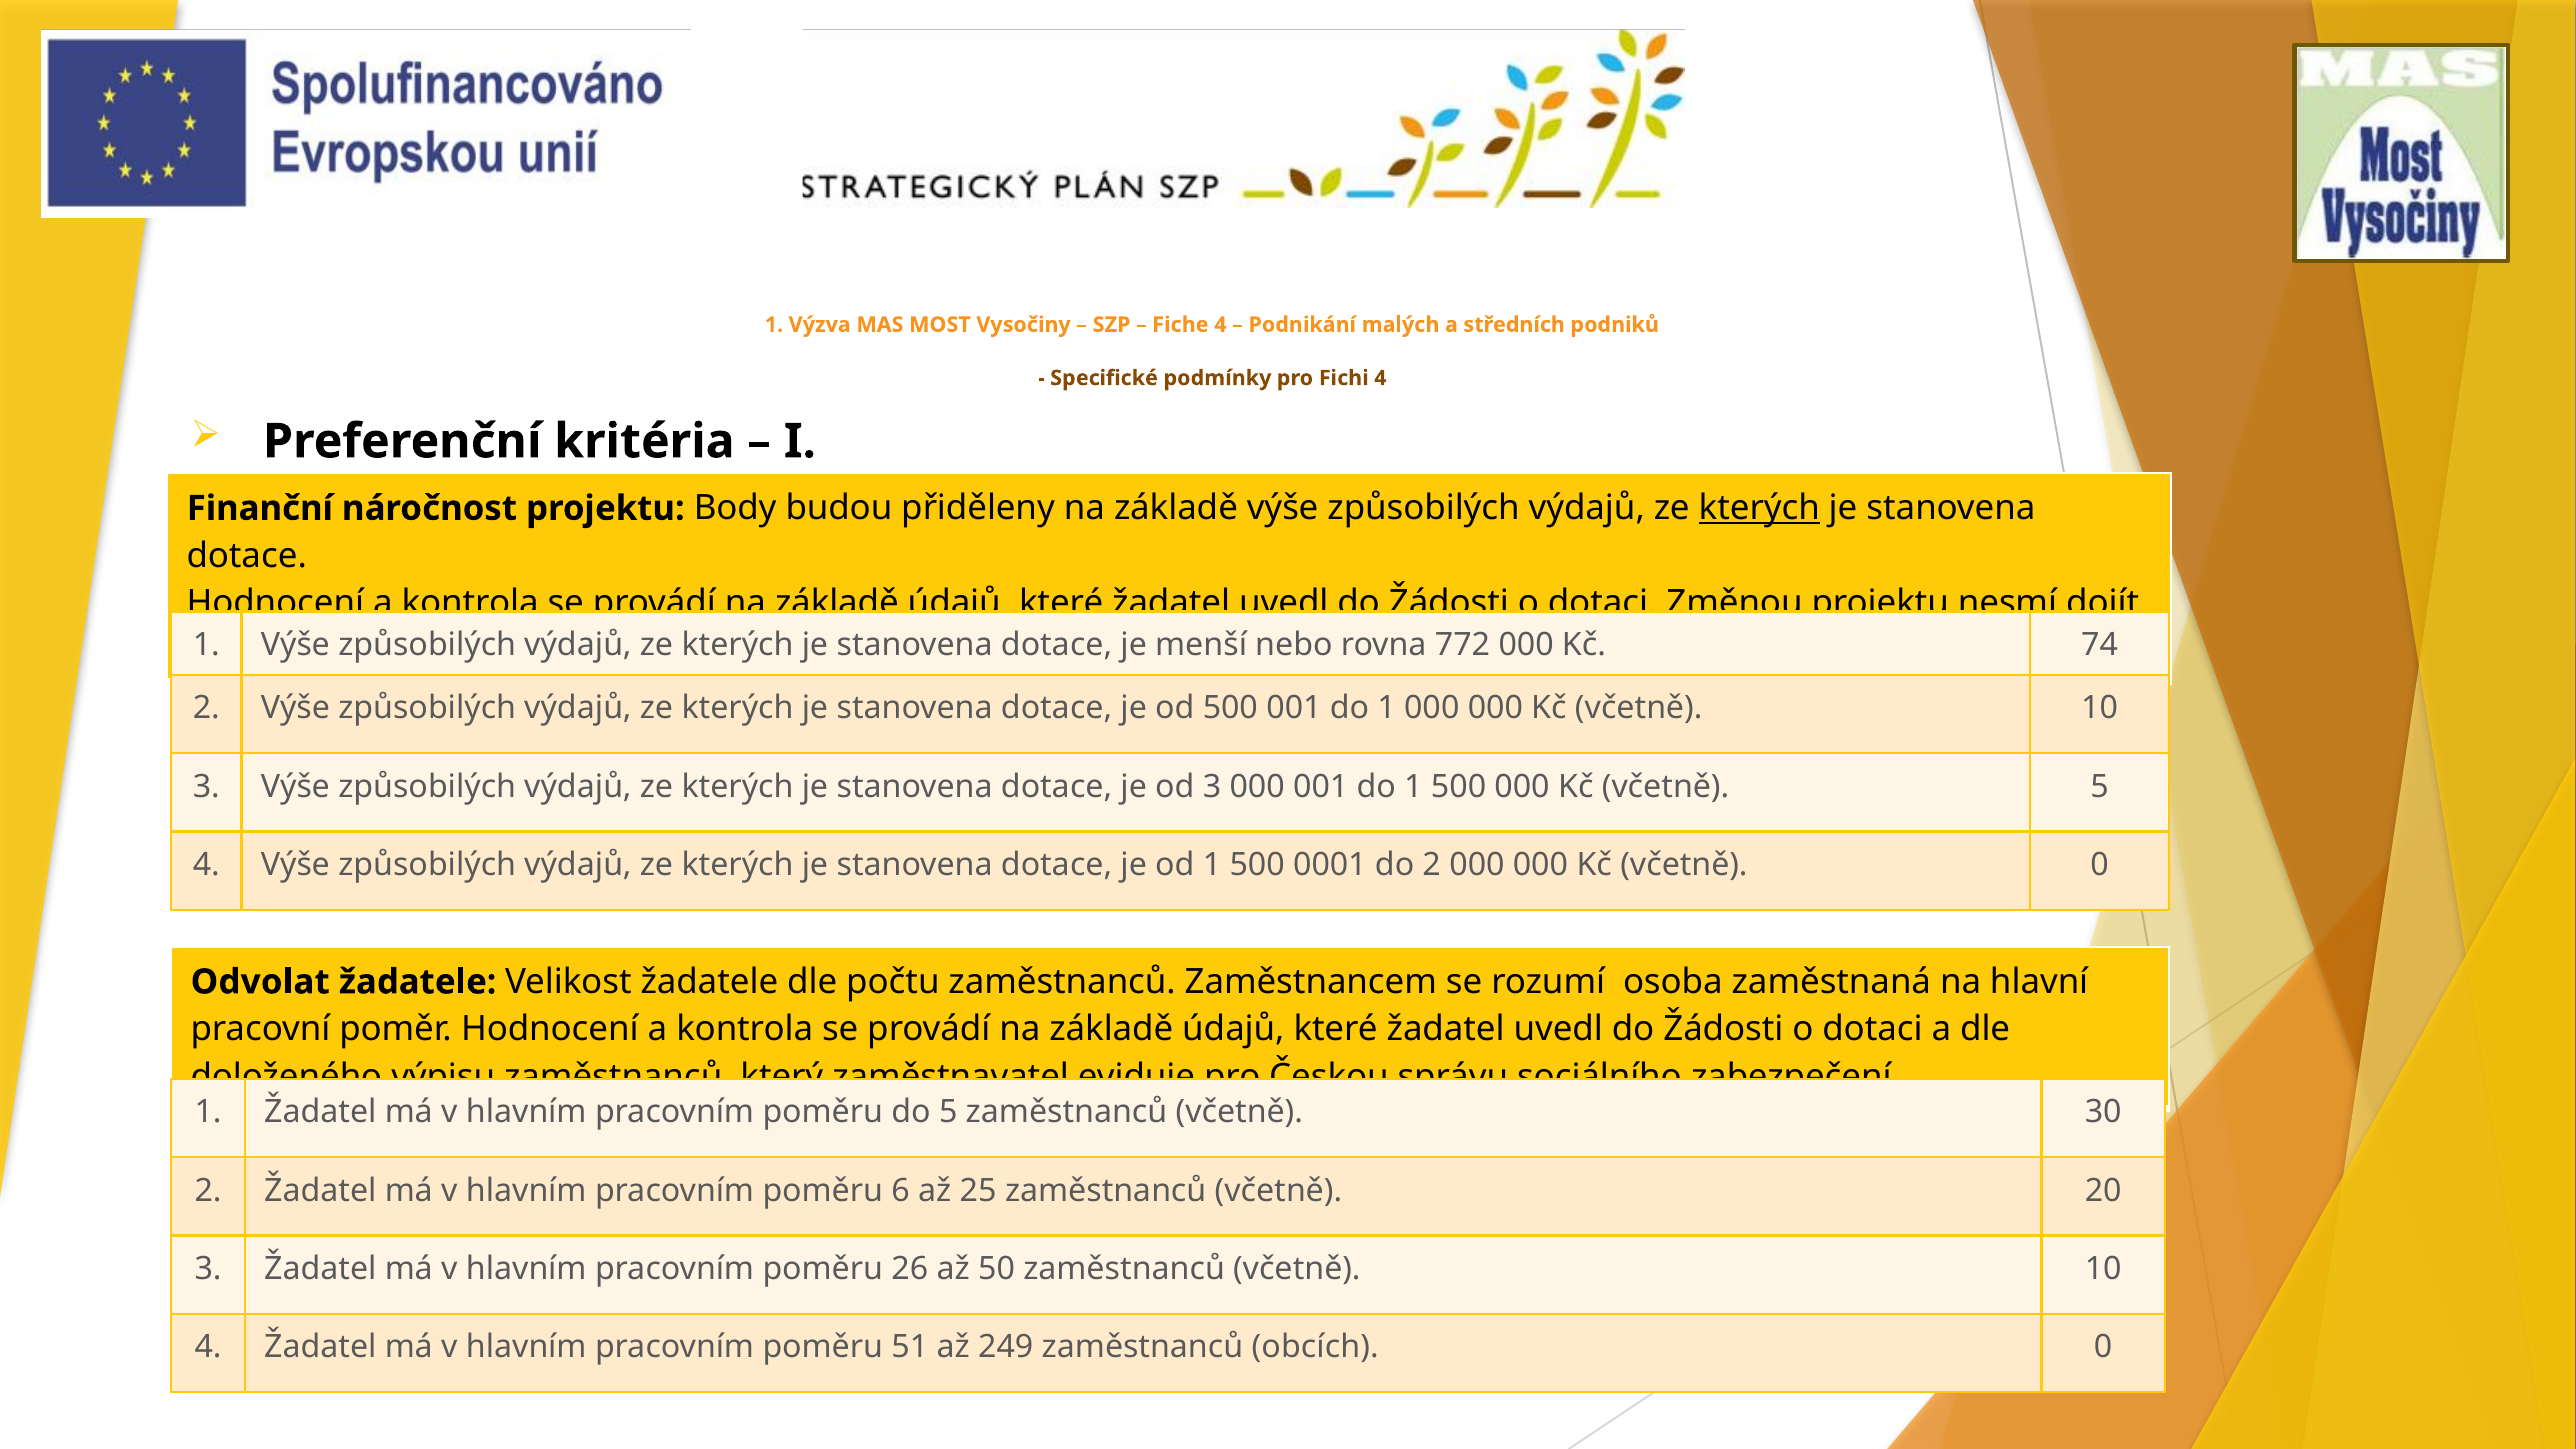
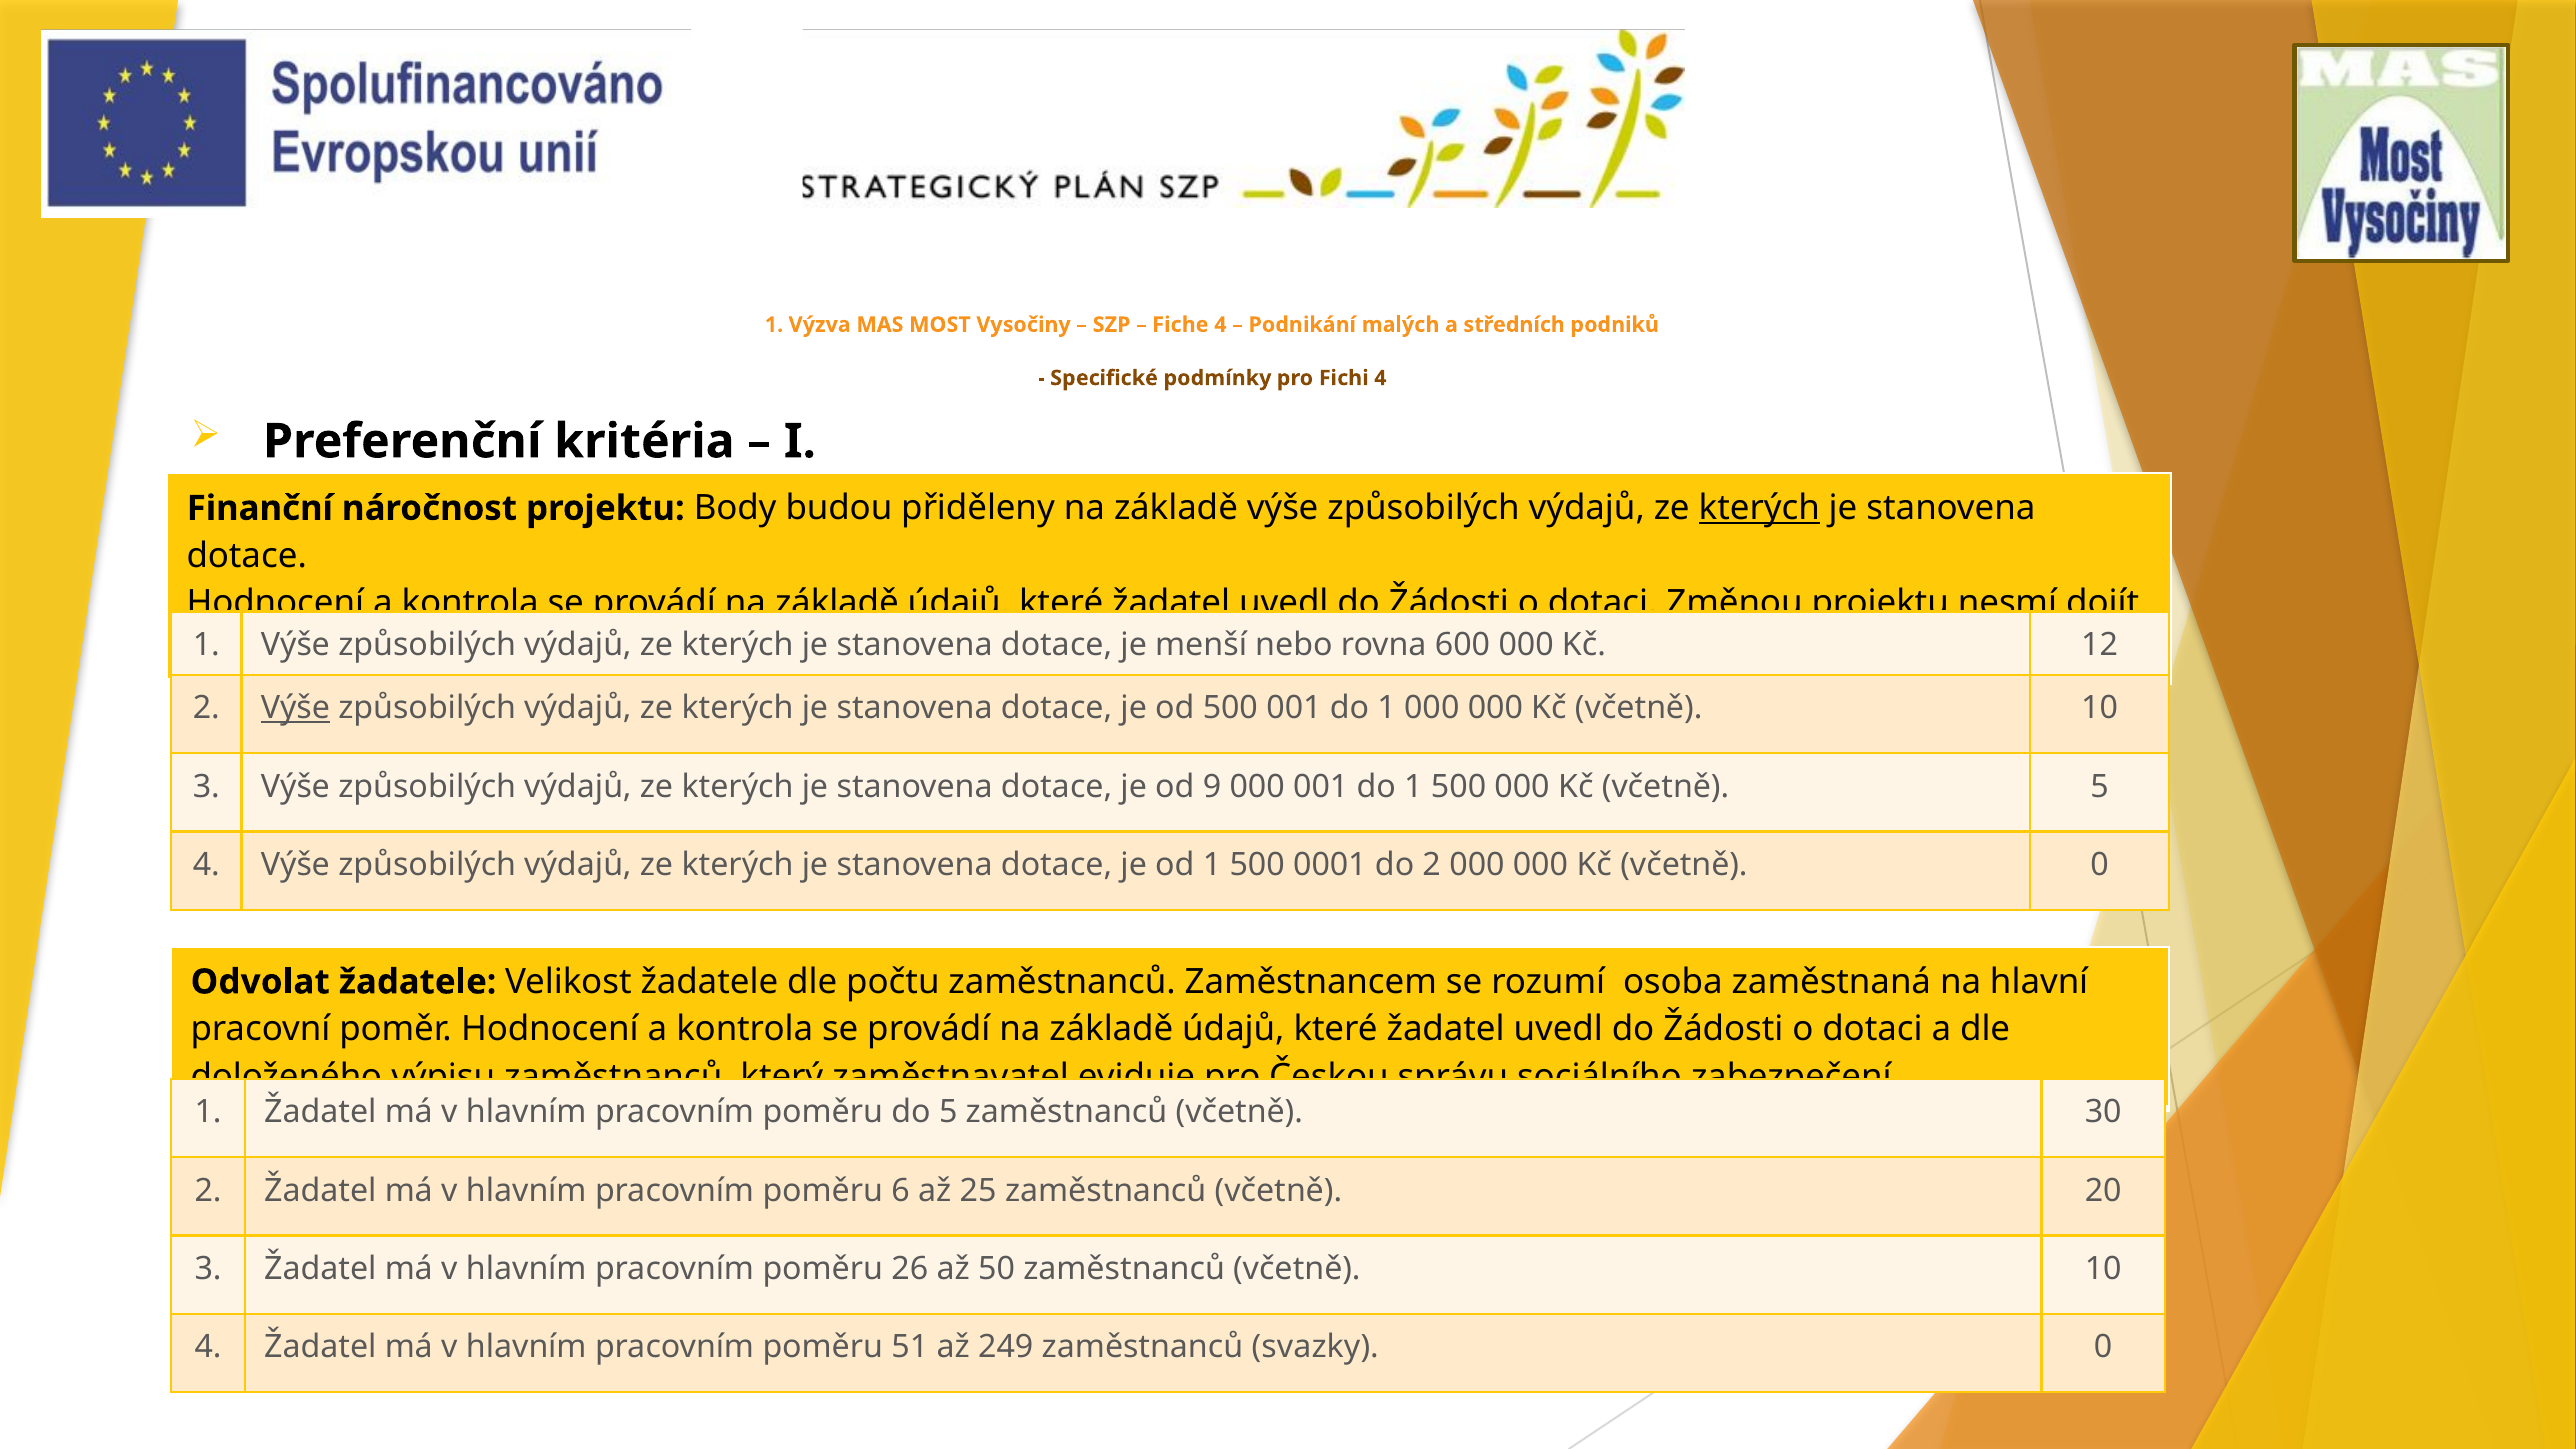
772: 772 -> 600 (1462, 645)
74: 74 -> 12 (2100, 645)
Výše underline: none -> present (295, 708)
od 3: 3 -> 9 (1212, 787)
obcích: obcích -> svazky (1315, 1347)
